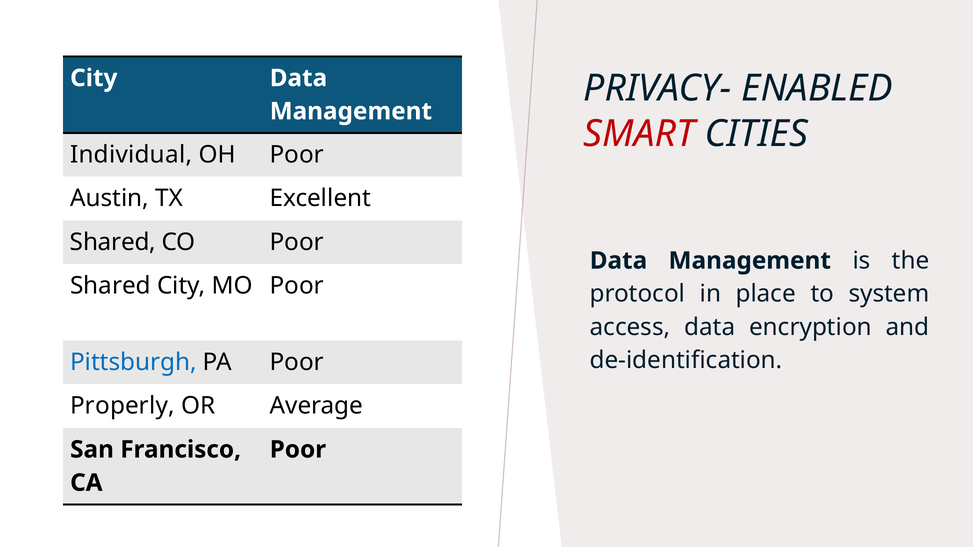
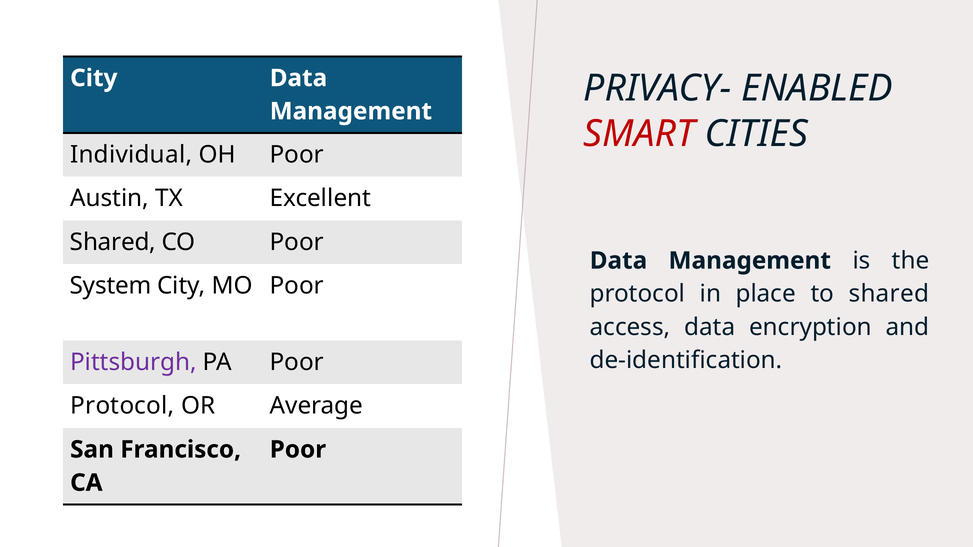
Shared: Shared -> System (111, 286)
to system: system -> shared (889, 294)
Pittsburgh colour: blue -> purple (133, 362)
Properly: Properly -> Protocol (122, 406)
